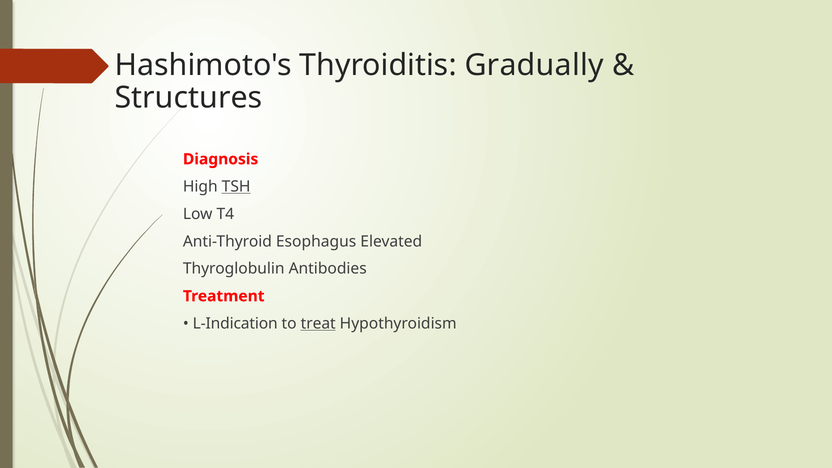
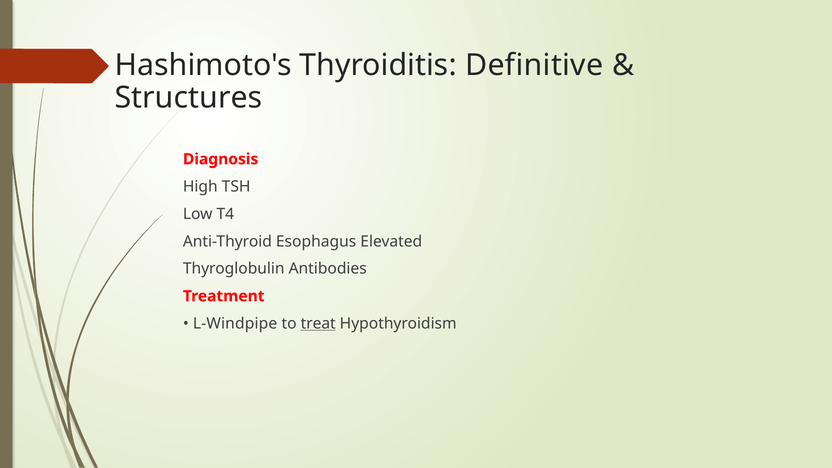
Gradually: Gradually -> Definitive (534, 65)
TSH underline: present -> none (236, 187)
L-Indication: L-Indication -> L-Windpipe (235, 324)
